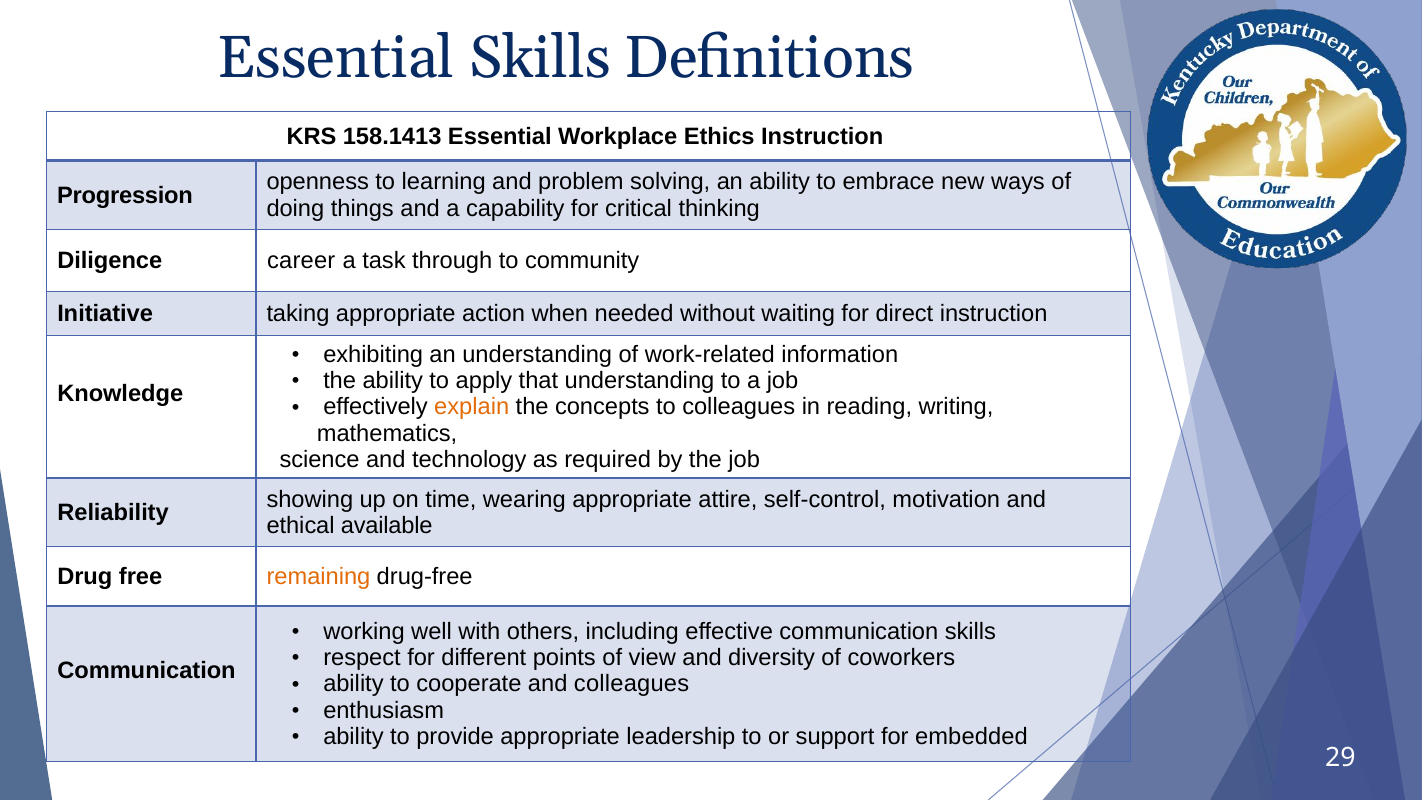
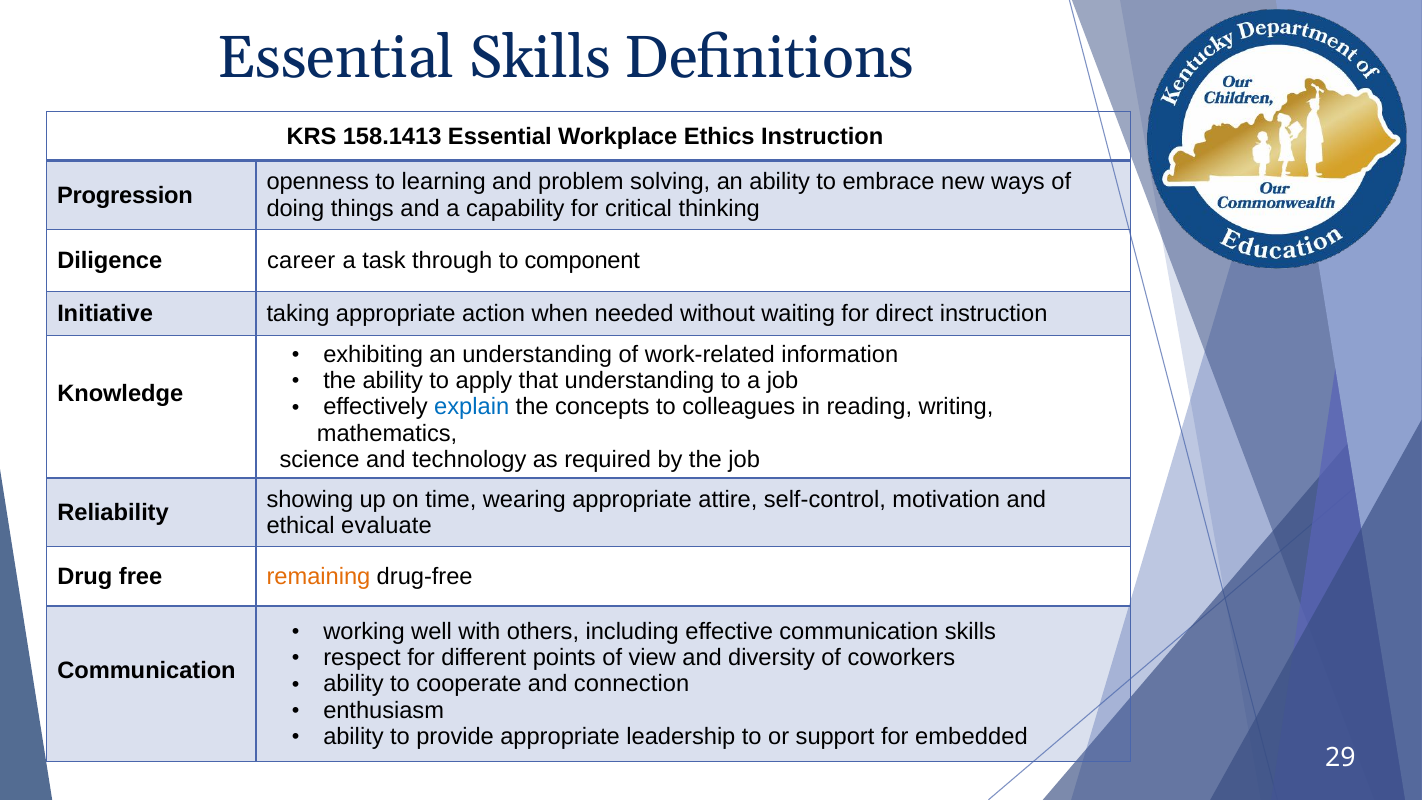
community: community -> component (582, 261)
explain colour: orange -> blue (472, 407)
available: available -> evaluate (387, 526)
and colleagues: colleagues -> connection (632, 684)
